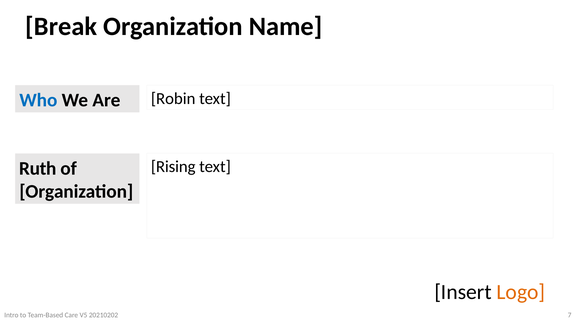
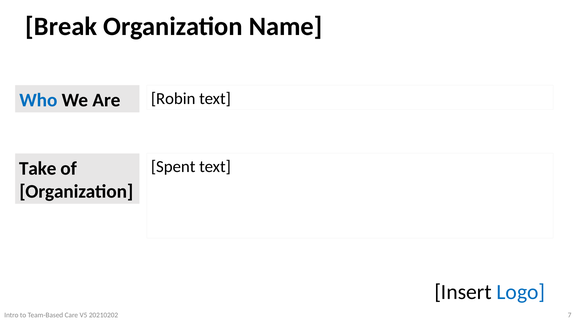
Rising: Rising -> Spent (173, 167)
Ruth: Ruth -> Take (38, 168)
Logo colour: orange -> blue (521, 292)
